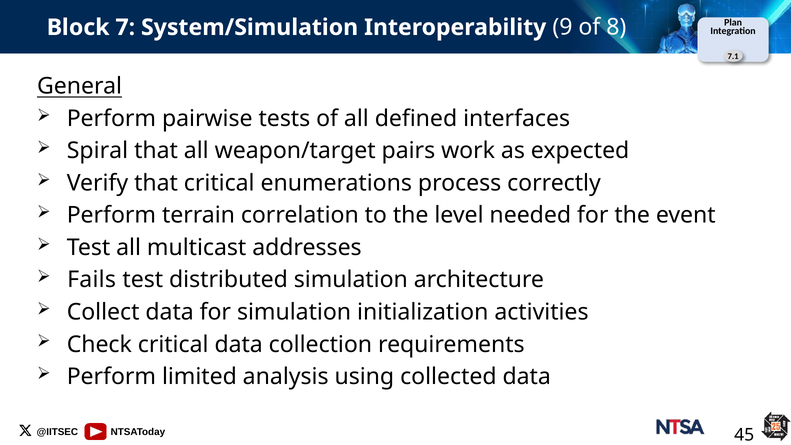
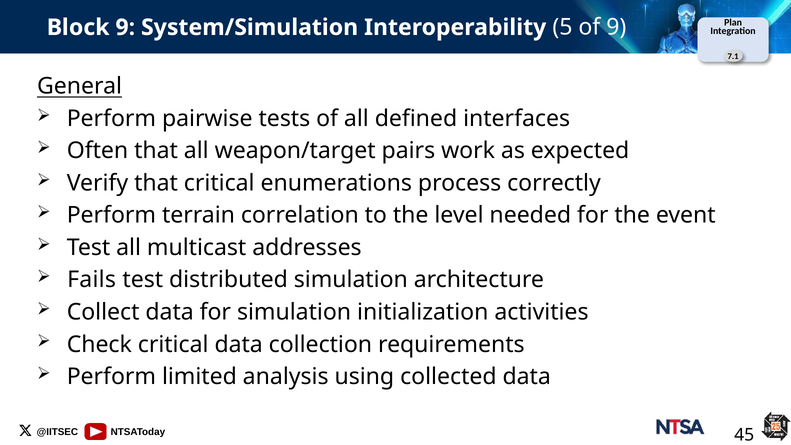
Block 7: 7 -> 9 (125, 27)
9: 9 -> 5 (562, 27)
of 8: 8 -> 9 (616, 27)
Spiral: Spiral -> Often (97, 151)
